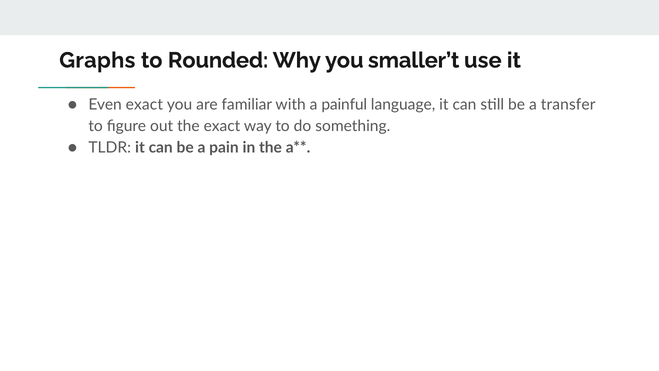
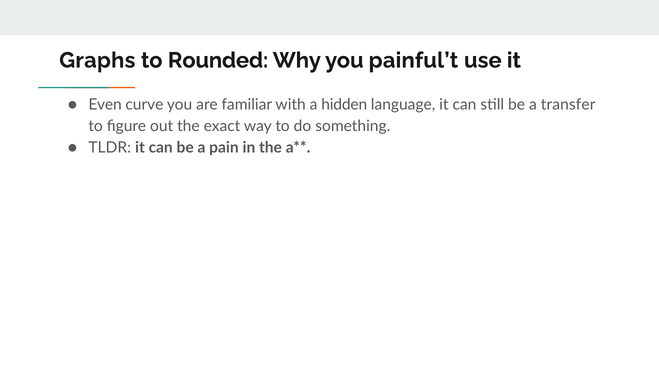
smaller’t: smaller’t -> painful’t (413, 60)
Even exact: exact -> curve (144, 105)
painful: painful -> hidden (344, 105)
